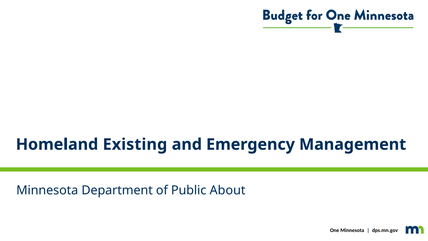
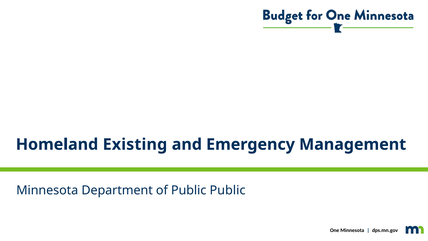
Public About: About -> Public (228, 190)
